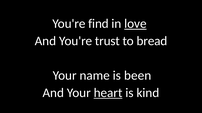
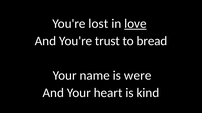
find: find -> lost (98, 24)
been: been -> were (138, 76)
heart underline: present -> none (108, 93)
